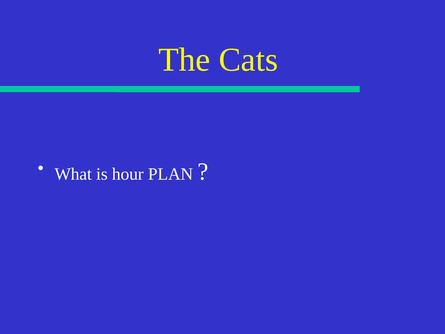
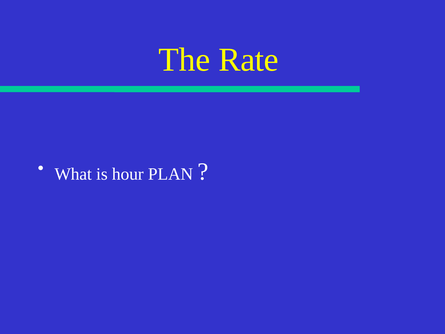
Cats: Cats -> Rate (249, 60)
